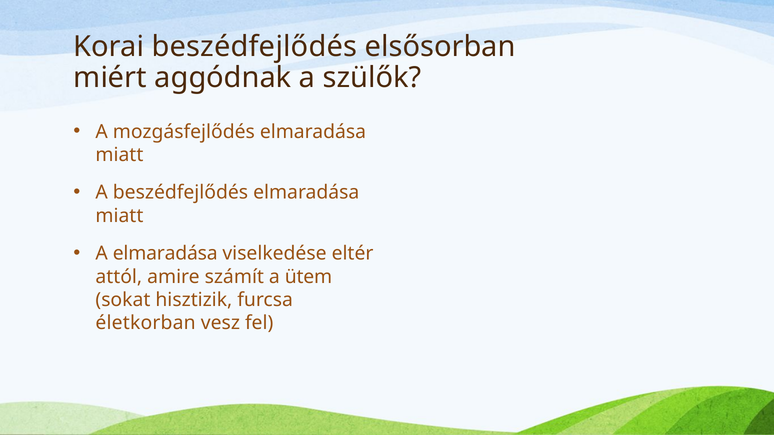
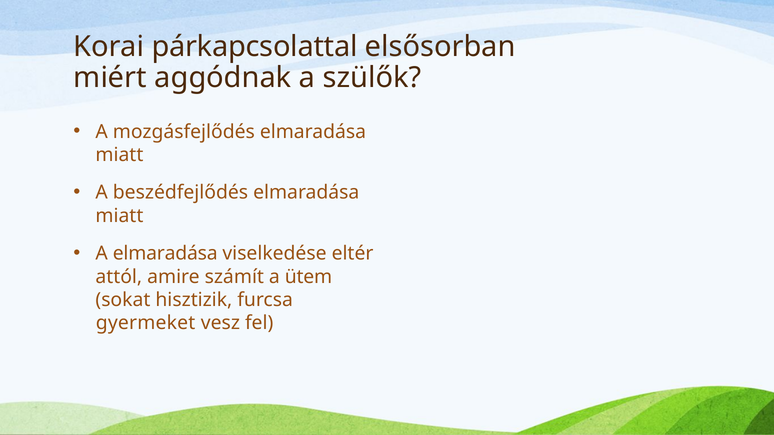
Korai beszédfejlődés: beszédfejlődés -> párkapcsolattal (255, 47)
életkorban: életkorban -> gyermeket (146, 323)
